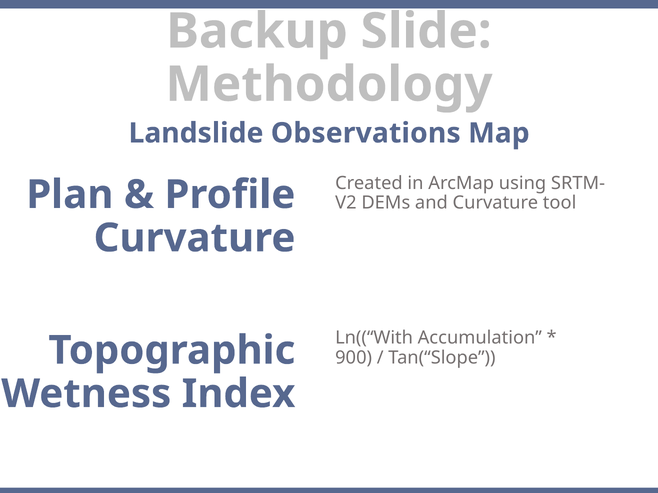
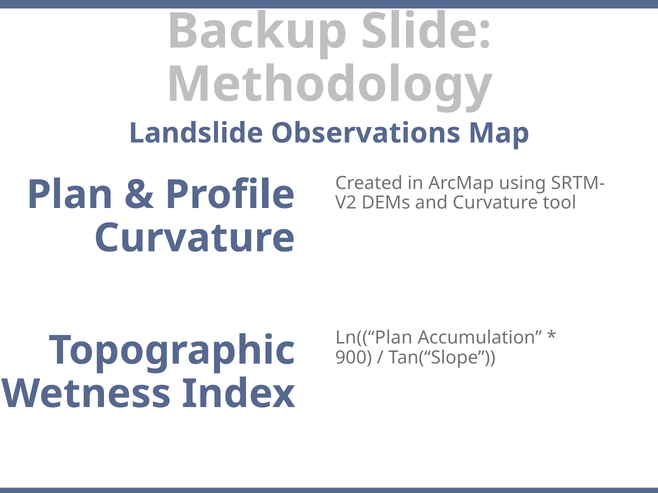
Ln((“With: Ln((“With -> Ln((“Plan (374, 338)
